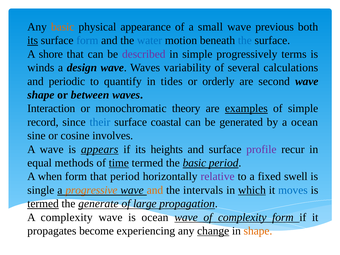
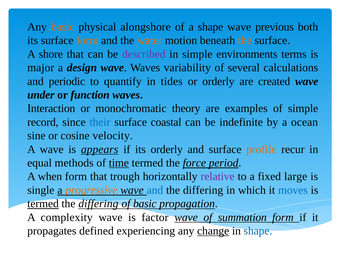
appearance: appearance -> alongshore (146, 27)
a small: small -> shape (211, 27)
its underline: present -> none (33, 40)
form colour: blue -> orange (87, 40)
water colour: blue -> orange (150, 40)
the colour: blue -> orange (245, 40)
progressively: progressively -> environments (247, 54)
winds: winds -> major (41, 68)
second: second -> created (274, 81)
shape: shape -> under (41, 95)
between: between -> function (90, 95)
examples underline: present -> none (246, 108)
generated: generated -> indefinite (241, 122)
involves: involves -> velocity (113, 136)
its heights: heights -> orderly (167, 149)
profile colour: purple -> orange (261, 149)
the basic: basic -> force (194, 163)
that period: period -> trough (125, 176)
swell: swell -> large (296, 176)
and colour: orange -> blue (155, 190)
intervals: intervals -> differing (203, 190)
which underline: present -> none (252, 190)
generate: generate -> differing (98, 204)
of large: large -> basic (145, 204)
is ocean: ocean -> factor (155, 217)
of complexity: complexity -> summation (242, 217)
become: become -> defined (96, 231)
shape colour: orange -> blue (258, 231)
